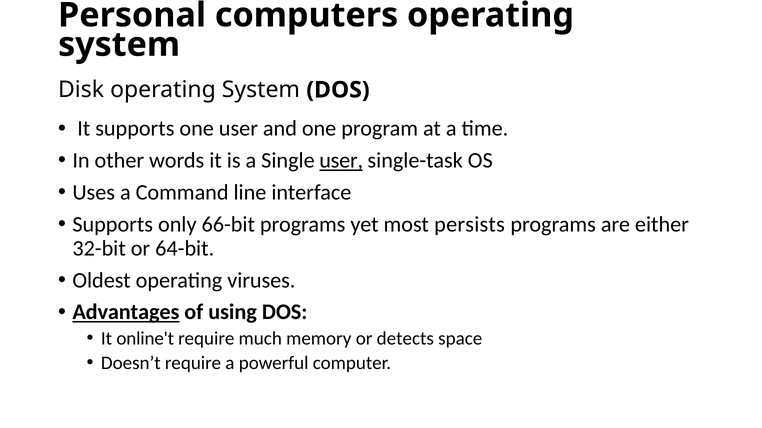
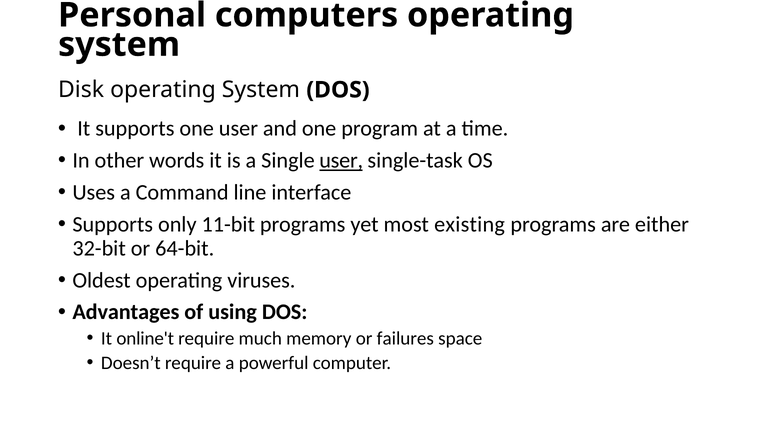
66-bit: 66-bit -> 11-bit (228, 225)
persists: persists -> existing (470, 225)
Advantages underline: present -> none (126, 313)
detects: detects -> failures (405, 339)
